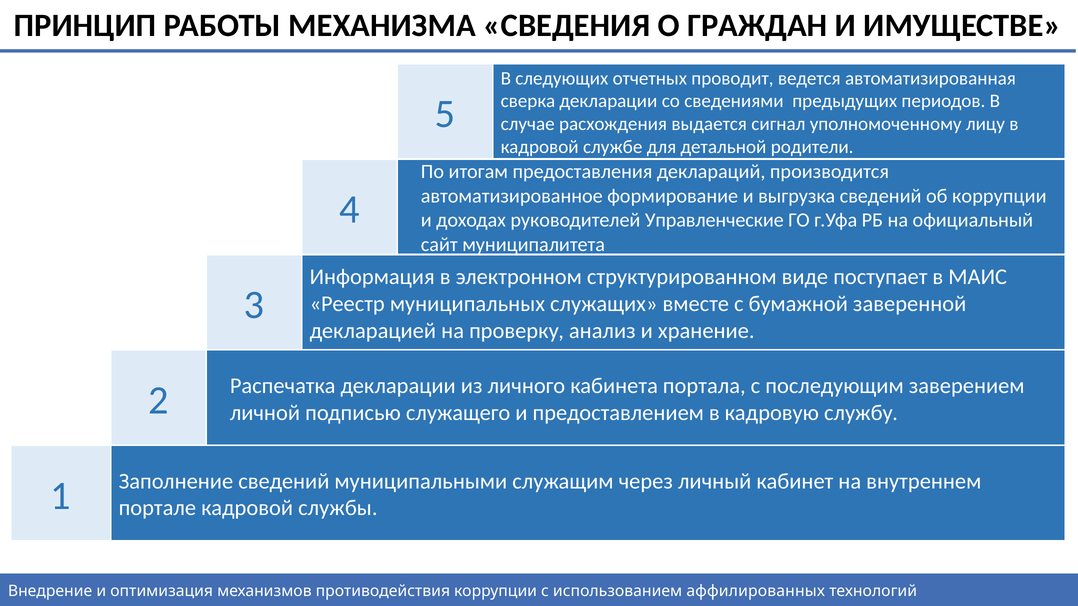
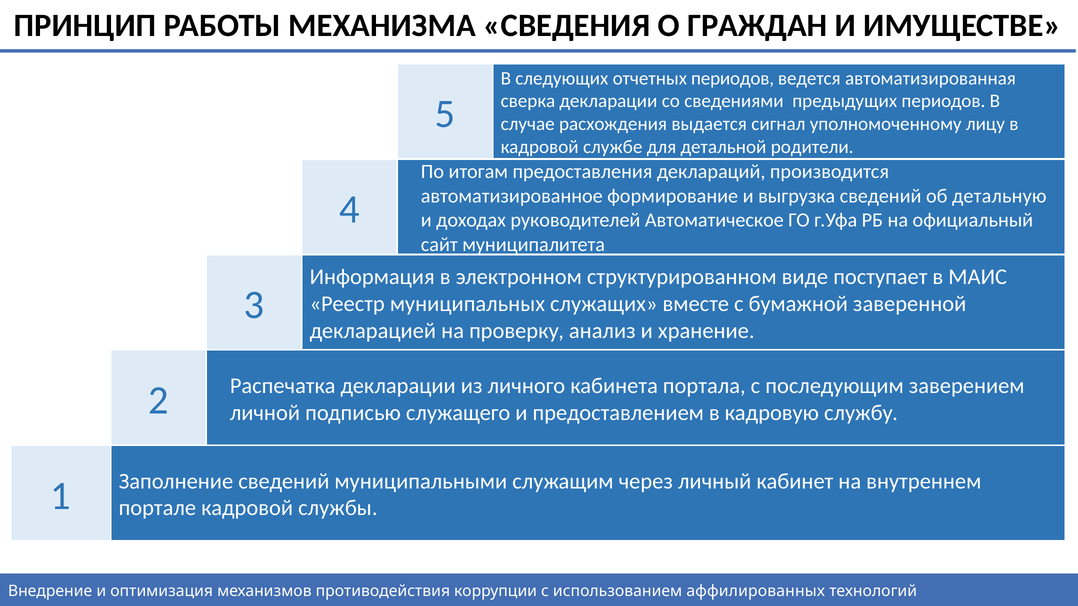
отчетных проводит: проводит -> периодов (733, 78)
об коррупции: коррупции -> детальную (999, 196)
Управленческие: Управленческие -> Автоматическое (714, 220)
